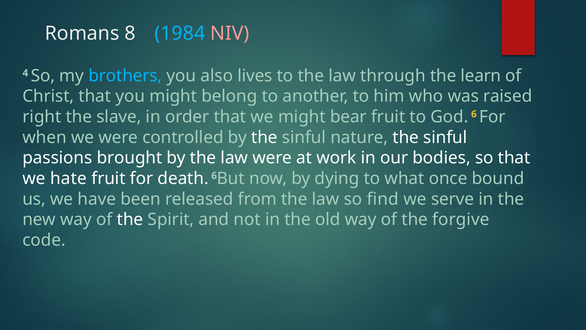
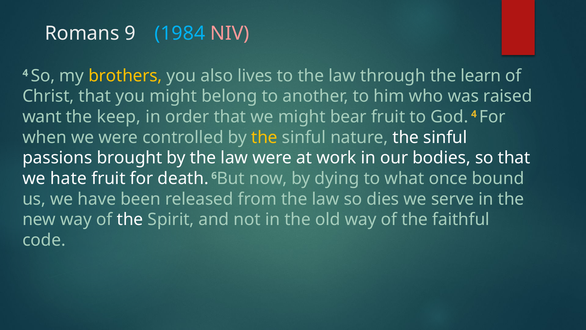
8: 8 -> 9 (130, 33)
brothers colour: light blue -> yellow (125, 76)
right: right -> want (42, 117)
slave: slave -> keep (119, 117)
God 6: 6 -> 4 (474, 114)
the colour: white -> yellow (264, 137)
find: find -> dies (383, 199)
forgive: forgive -> faithful (461, 219)
